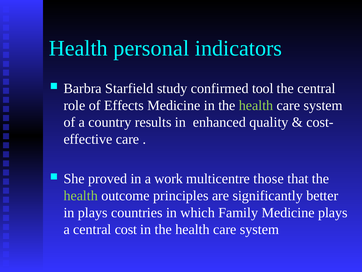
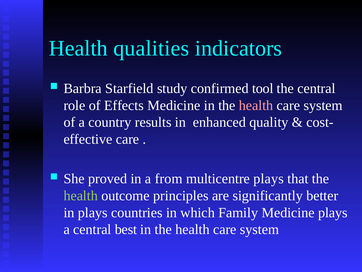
personal: personal -> qualities (151, 48)
health colour: light green -> pink (256, 105)
work: work -> from (169, 178)
multicentre those: those -> plays (269, 178)
cost: cost -> best (126, 229)
